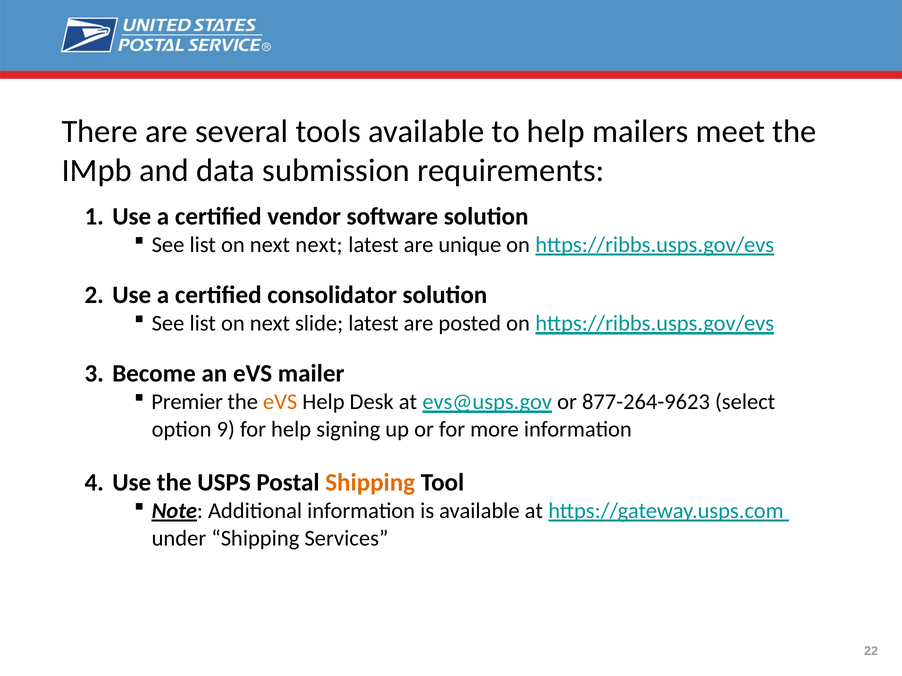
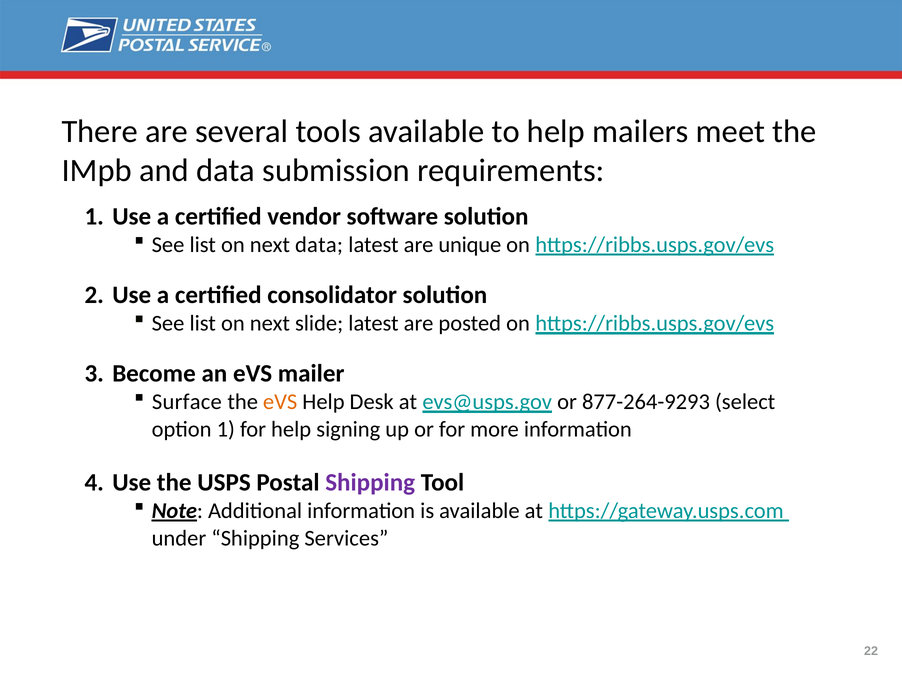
next next: next -> data (319, 245)
Premier: Premier -> Surface (187, 402)
877-264-9623: 877-264-9623 -> 877-264-9293 (646, 402)
option 9: 9 -> 1 (226, 430)
Shipping colour: orange -> purple (370, 483)
